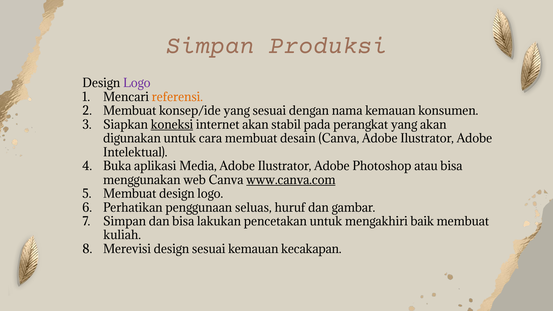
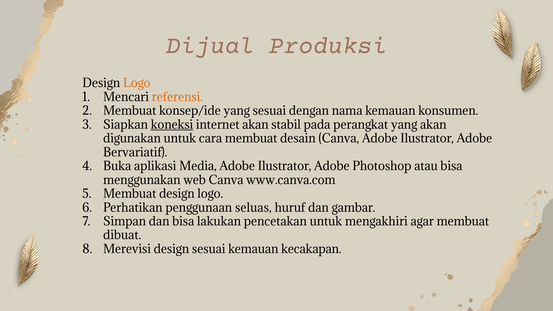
Simpan: Simpan -> Dijual (210, 45)
Logo colour: purple -> orange (137, 84)
Intelektual: Intelektual -> Bervariatif (135, 153)
www.canva.com underline: present -> none (291, 180)
baik: baik -> agar (422, 222)
kuliah: kuliah -> dibuat (122, 236)
